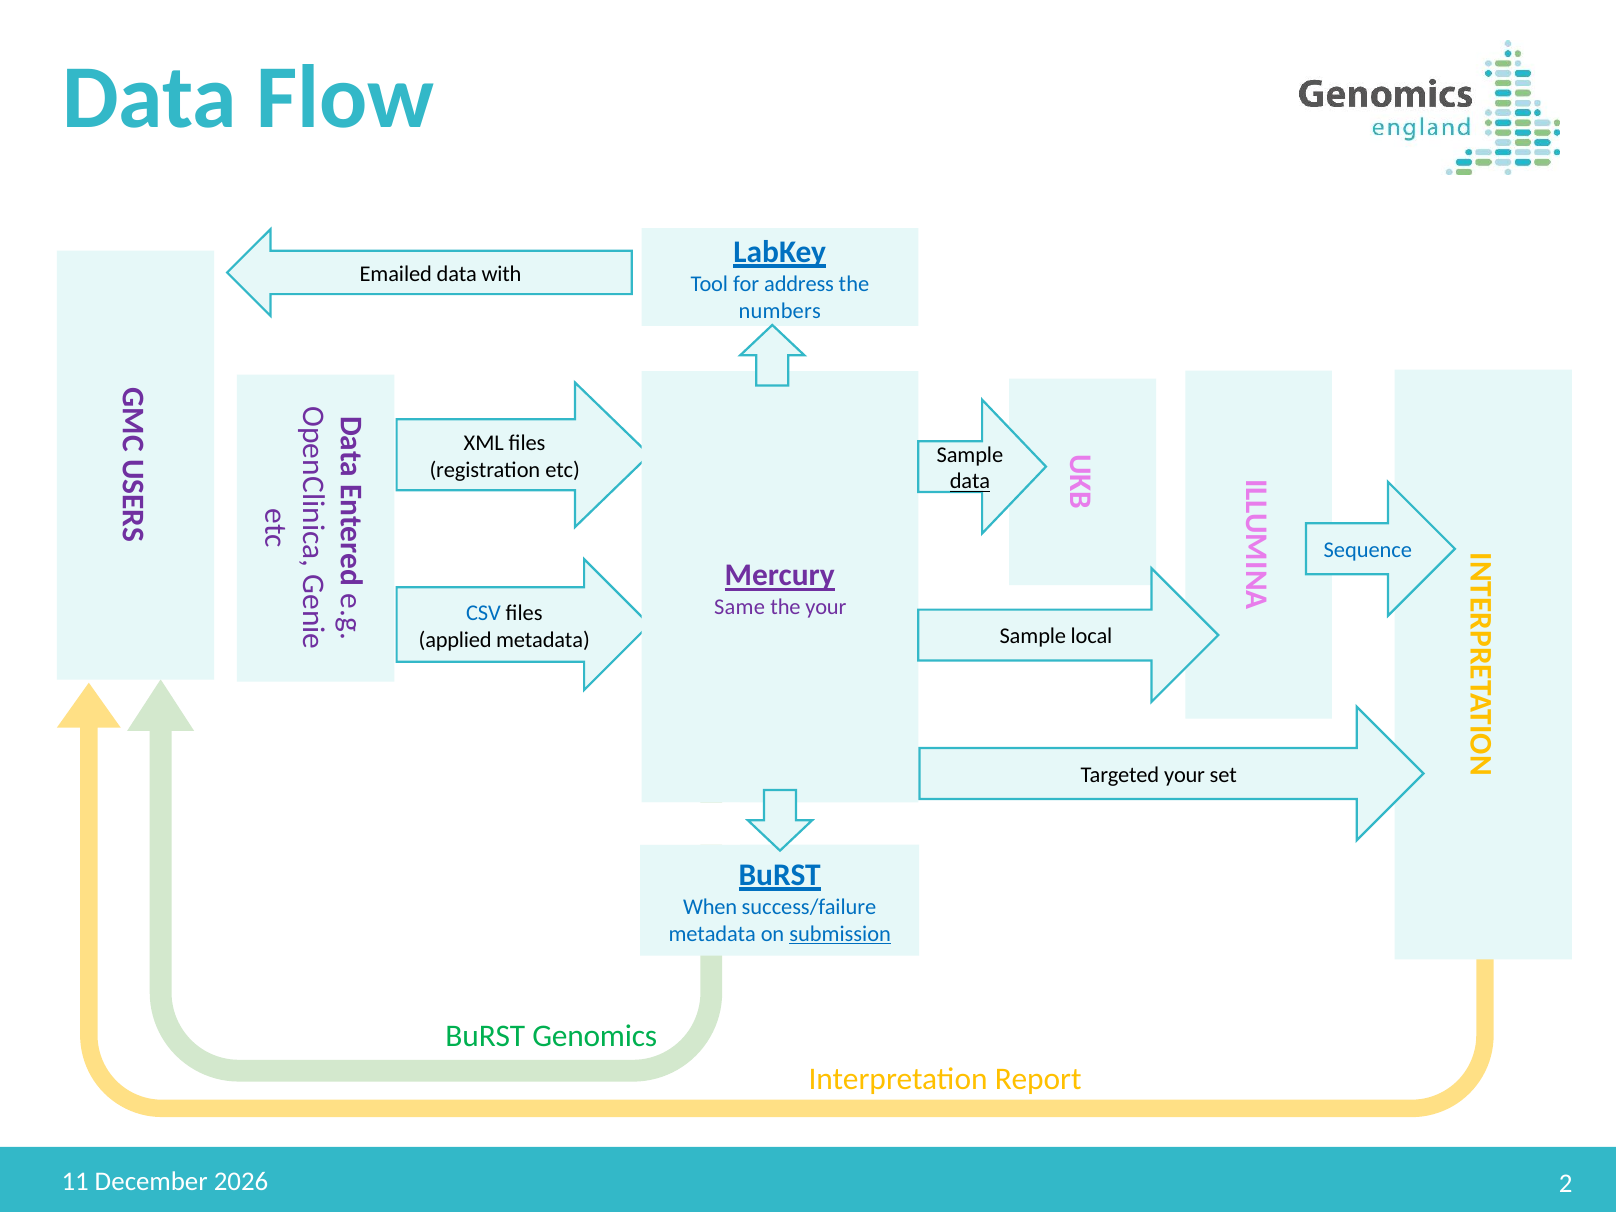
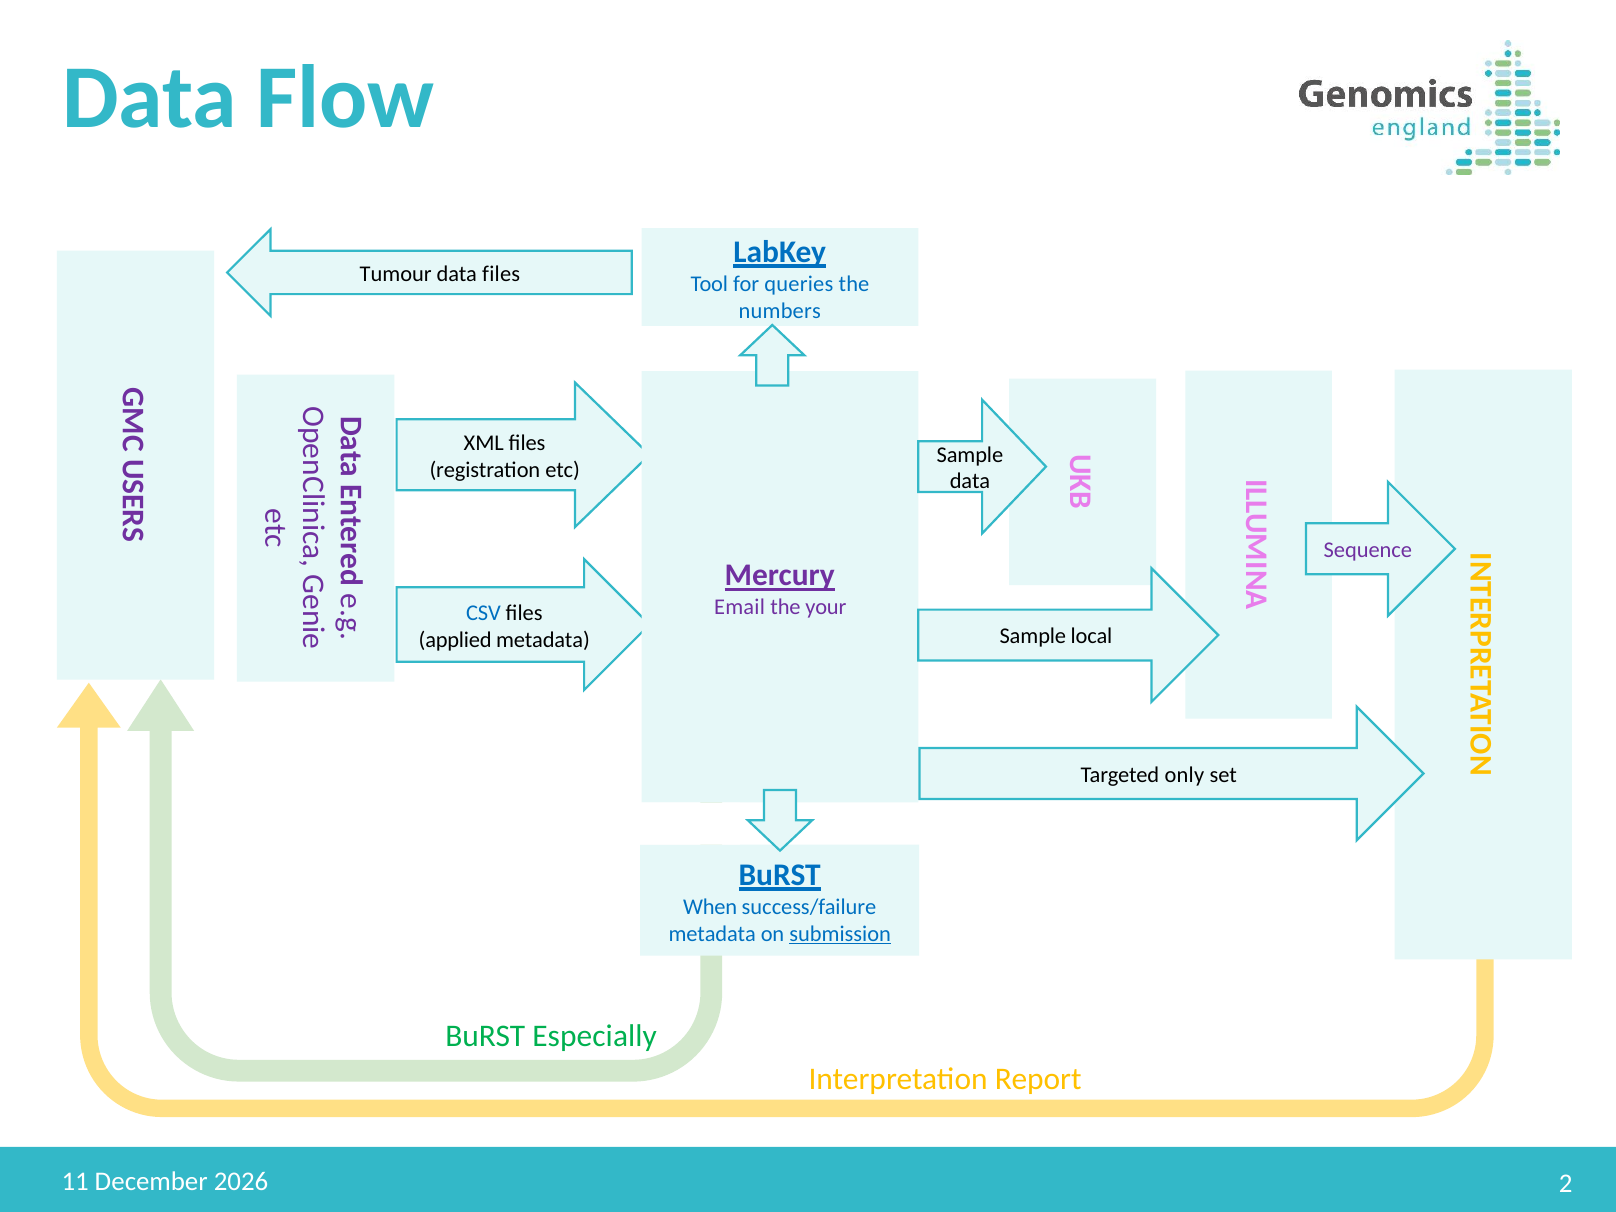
Emailed: Emailed -> Tumour (396, 274)
data with: with -> files (501, 274)
address: address -> queries (799, 284)
data underline: present -> none (970, 482)
Sequence colour: blue -> purple (1368, 550)
Same: Same -> Email (740, 607)
Targeted your: your -> only (1184, 775)
Genomics: Genomics -> Especially (595, 1037)
